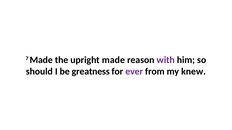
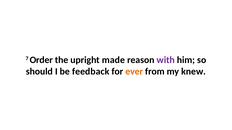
7 Made: Made -> Order (41, 60)
greatness: greatness -> feedback (91, 72)
ever colour: purple -> orange (134, 72)
